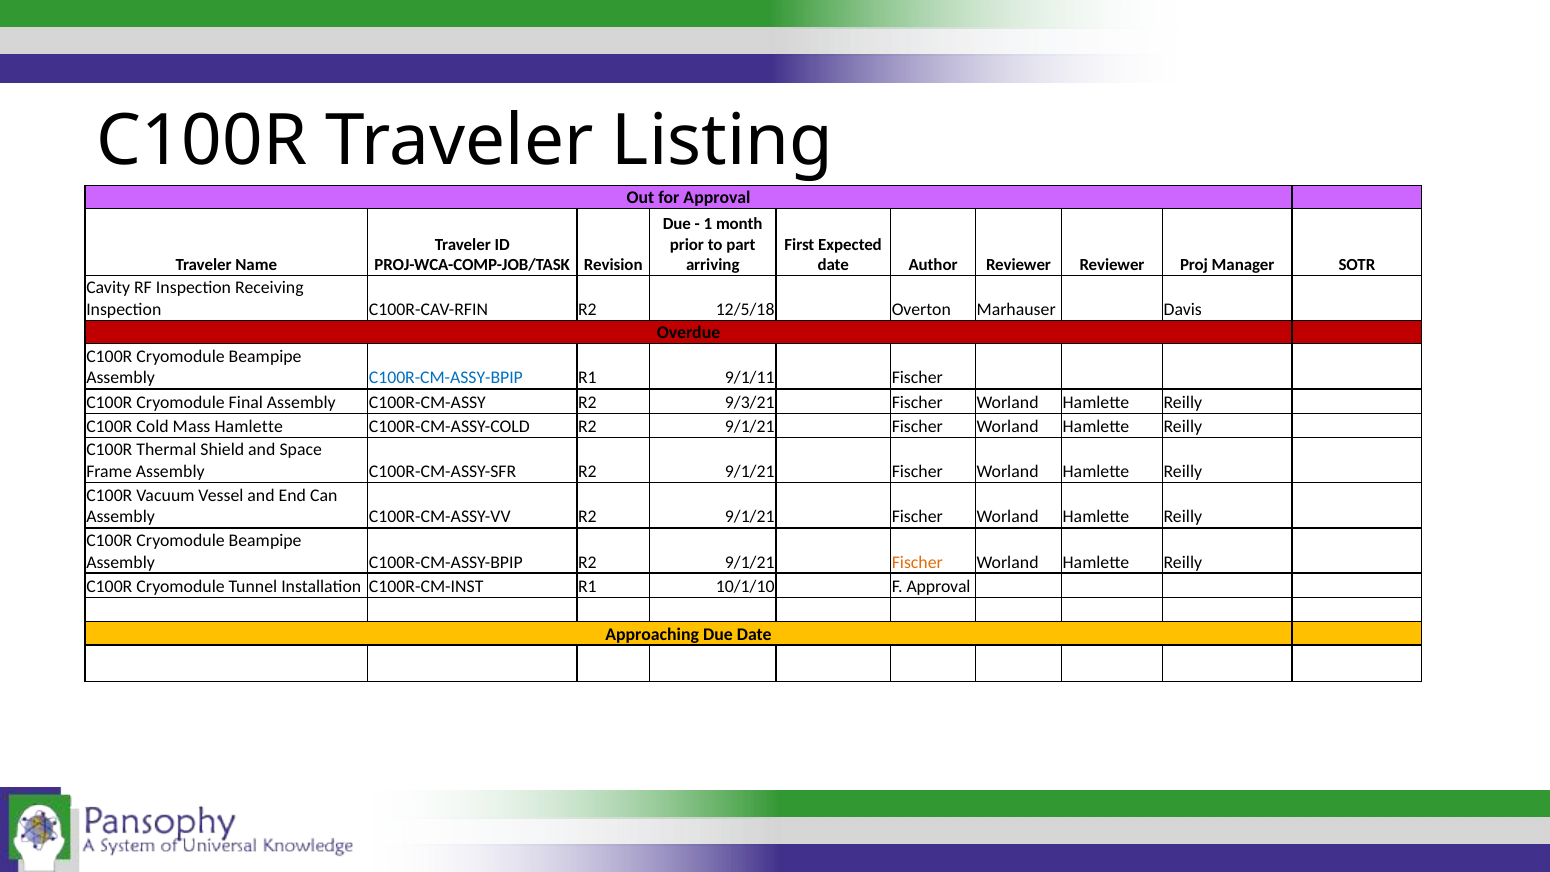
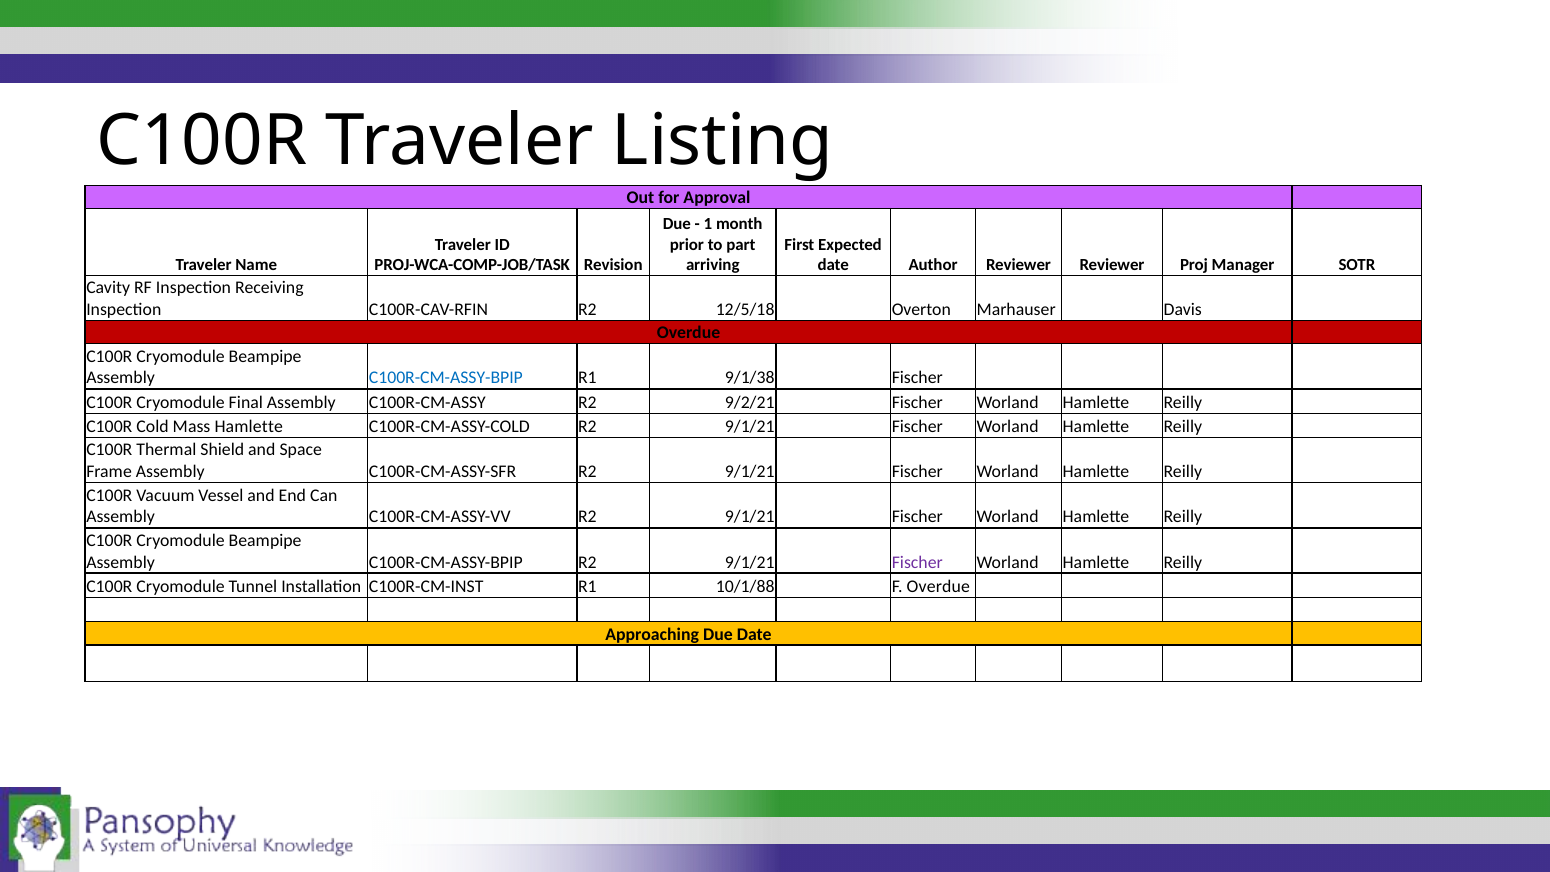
9/1/11: 9/1/11 -> 9/1/38 (750, 378)
9/3/21: 9/3/21 -> 9/2/21 (750, 402)
Fischer colour: orange -> purple (917, 562)
10/1/10: 10/1/10 -> 10/1/88 (745, 587)
F Approval: Approval -> Overdue (938, 587)
